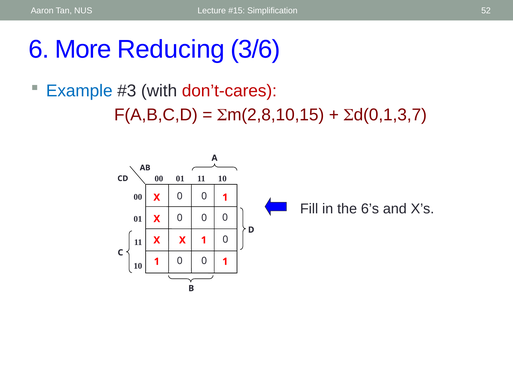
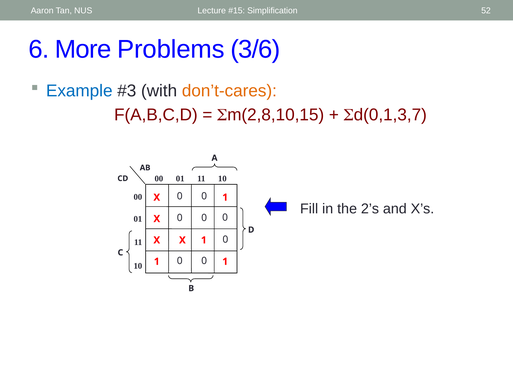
Reducing: Reducing -> Problems (171, 49)
don’t-cares colour: red -> orange (229, 91)
6’s: 6’s -> 2’s (370, 209)
